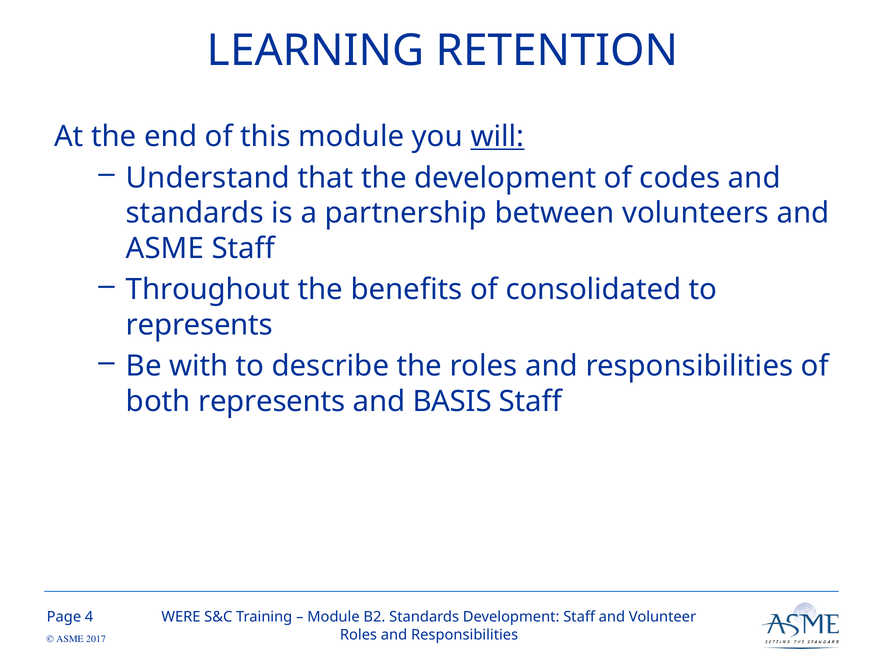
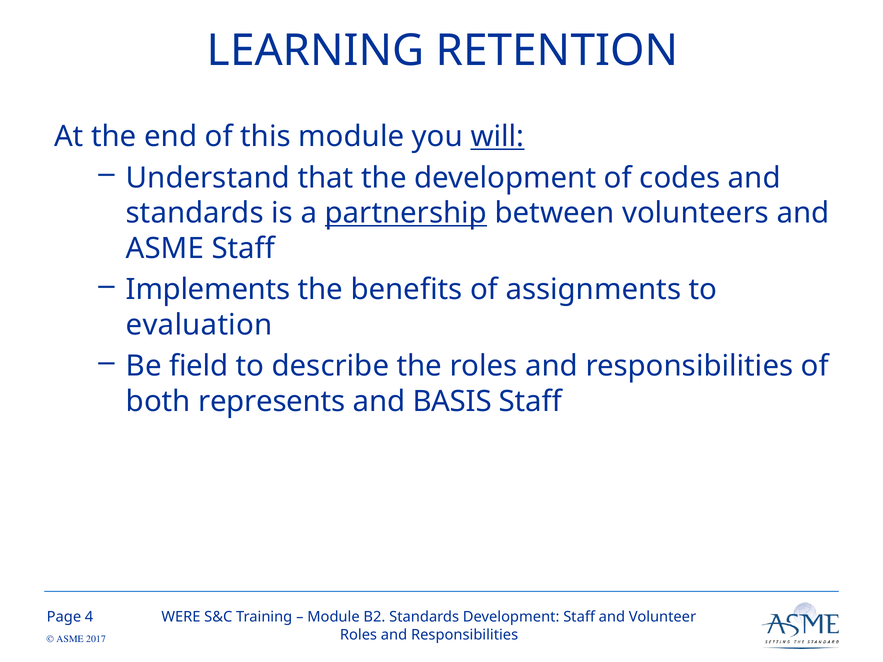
partnership underline: none -> present (406, 213)
Throughout: Throughout -> Implements (208, 290)
consolidated: consolidated -> assignments (593, 290)
represents: represents -> evaluation (199, 325)
with: with -> field (199, 366)
